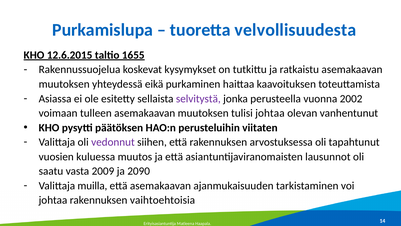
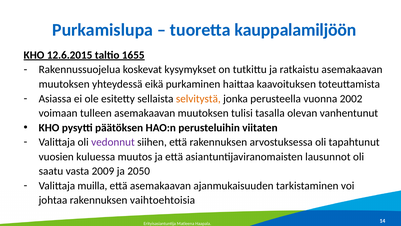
velvollisuudesta: velvollisuudesta -> kauppalamiljöön (296, 30)
selvitystä colour: purple -> orange (198, 98)
tulisi johtaa: johtaa -> tasalla (270, 113)
2090: 2090 -> 2050 (139, 171)
